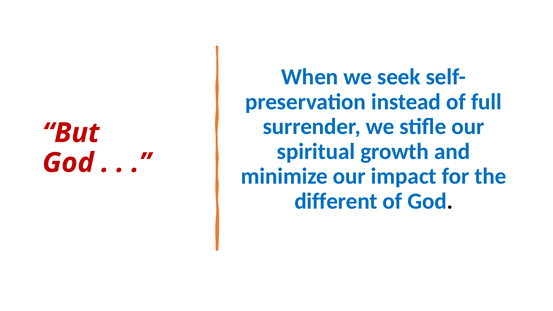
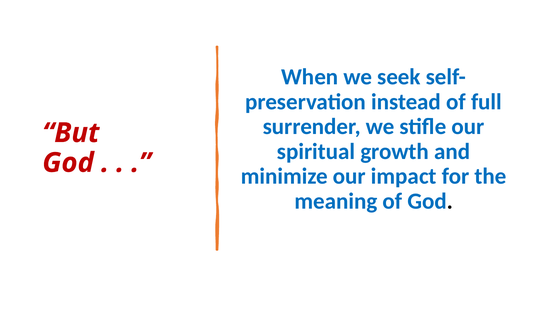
different: different -> meaning (336, 201)
